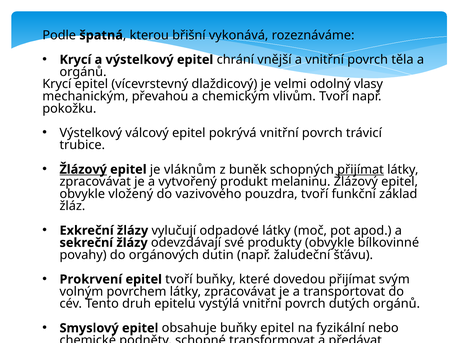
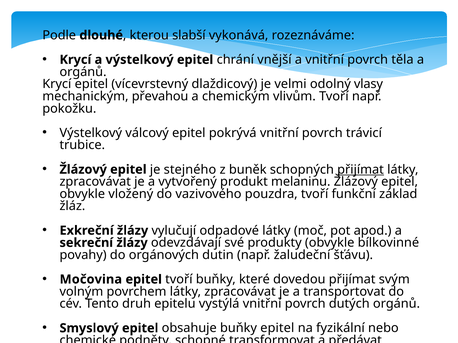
špatná: špatná -> dlouhé (101, 35)
břišní: břišní -> slabší (189, 35)
Žlázový underline: present -> none (83, 170)
vláknům: vláknům -> stejného (190, 170)
Prokrvení: Prokrvení -> Močovina (91, 280)
